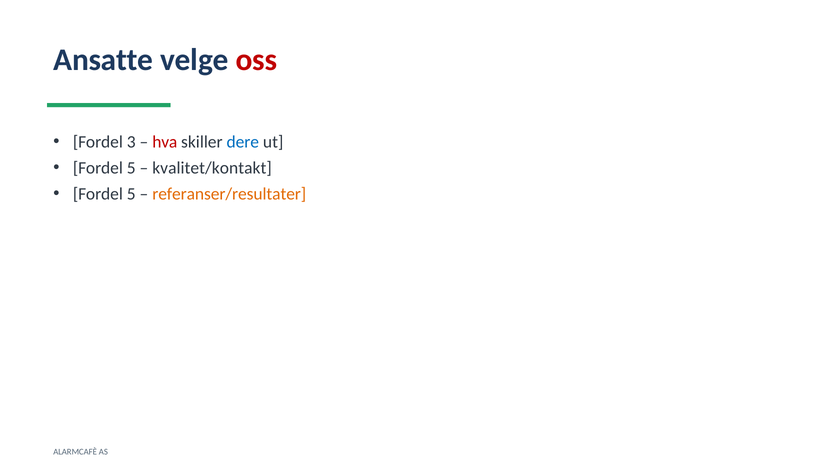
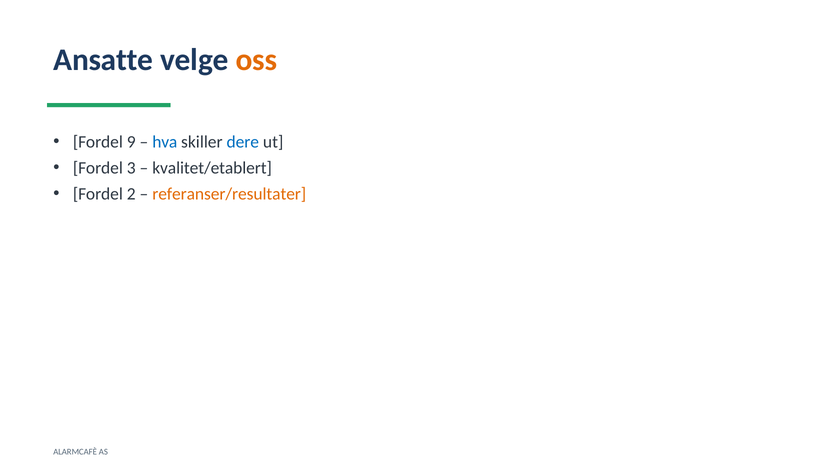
oss colour: red -> orange (257, 60)
3: 3 -> 9 (131, 142)
hva colour: red -> blue (165, 142)
5: 5 -> 3 (131, 168)
kvalitet/kontakt: kvalitet/kontakt -> kvalitet/etablert (212, 168)
5: 5 -> 2 (131, 194)
